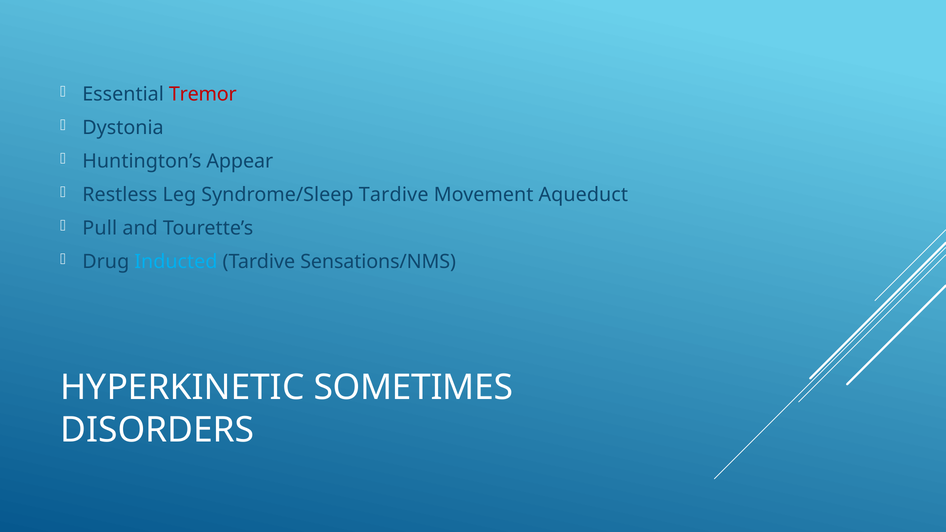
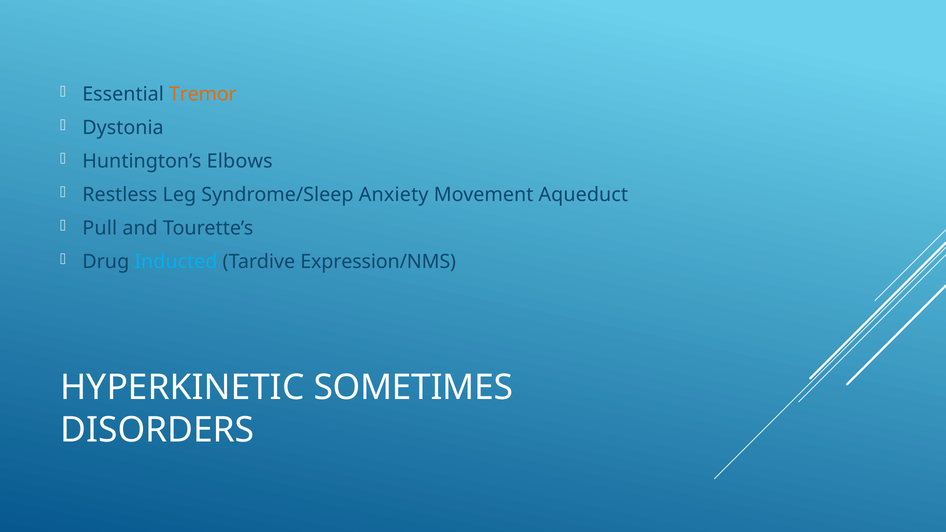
Tremor colour: red -> orange (203, 94)
Appear: Appear -> Elbows (240, 161)
Syndrome/Sleep Tardive: Tardive -> Anxiety (394, 195)
Sensations/NMS: Sensations/NMS -> Expression/NMS (378, 262)
